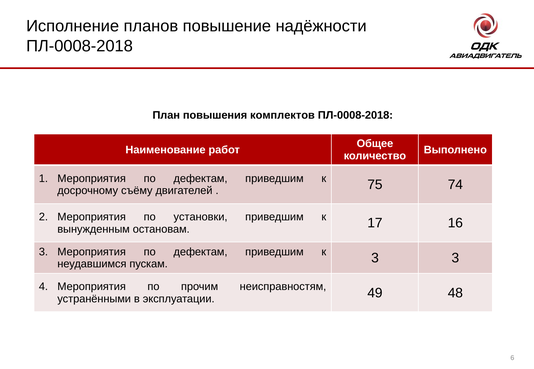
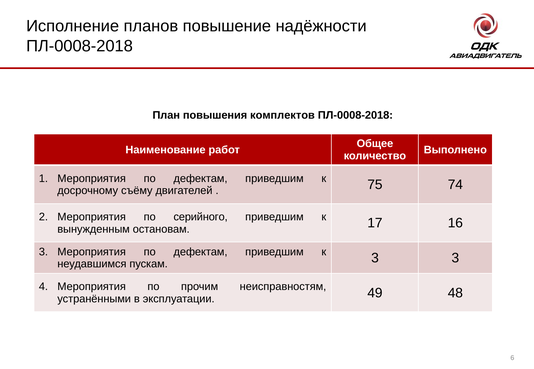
установки: установки -> серийного (201, 217)
